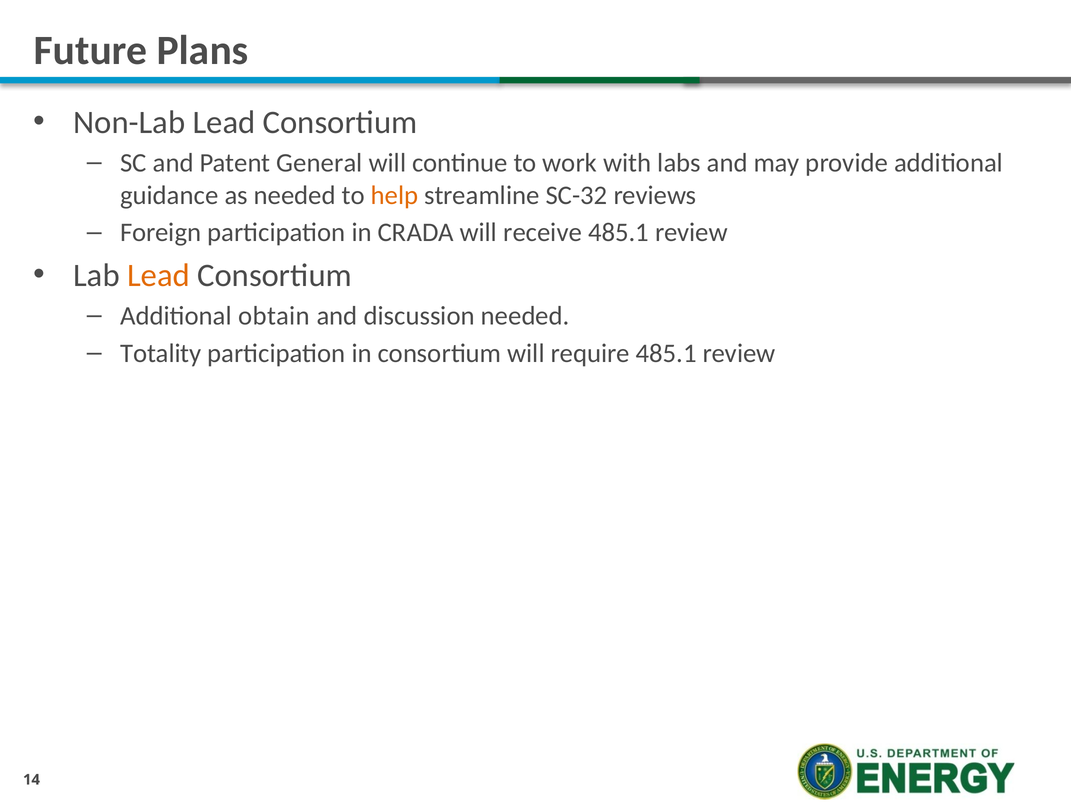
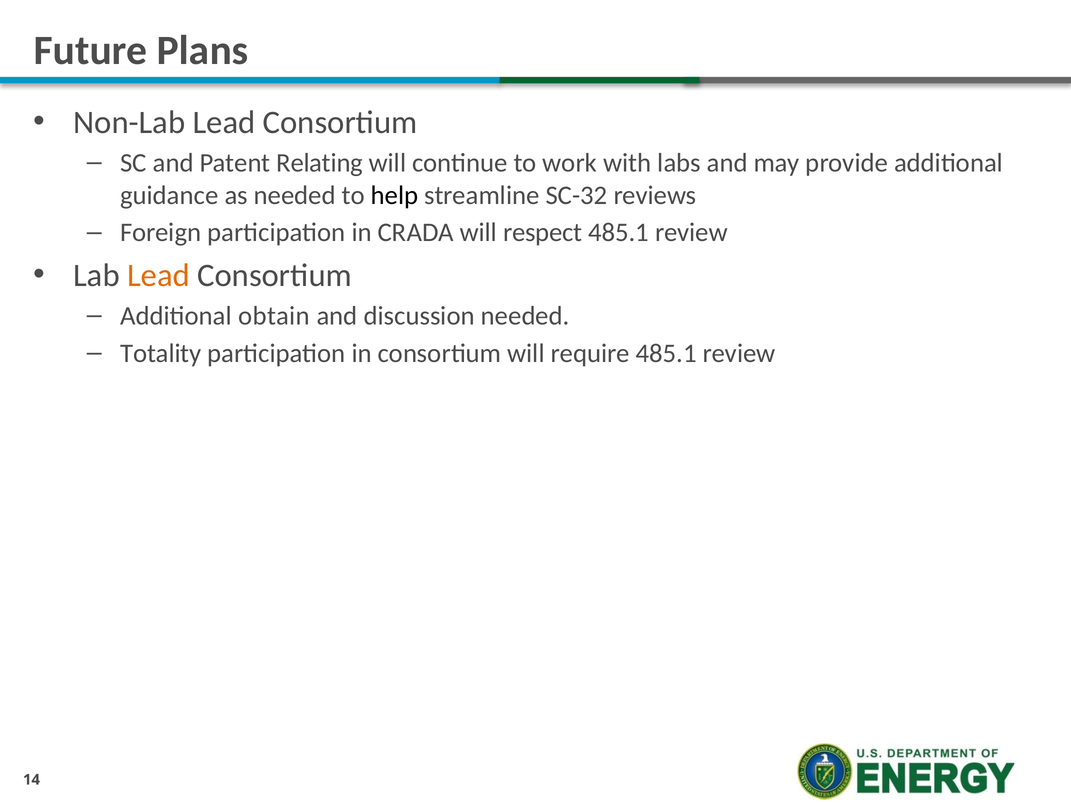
General: General -> Relating (320, 163)
help colour: orange -> black (394, 195)
receive: receive -> respect (543, 233)
